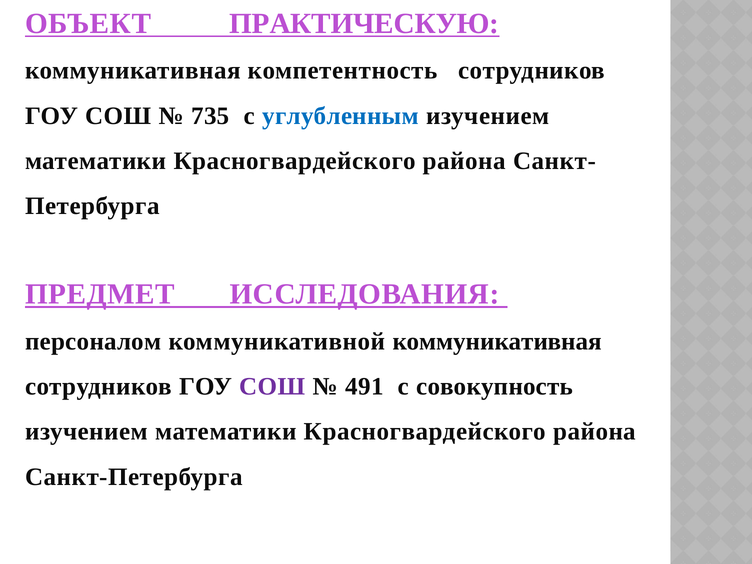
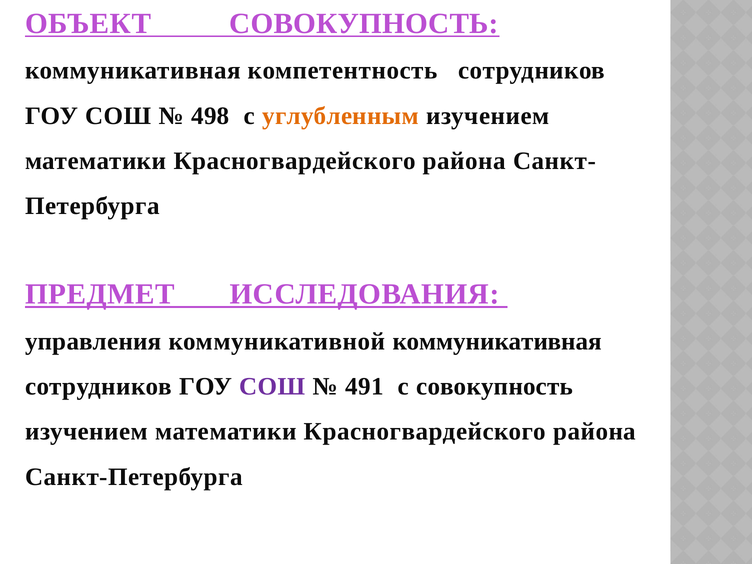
ОБЪЕКТ ПРАКТИЧЕСКУЮ: ПРАКТИЧЕСКУЮ -> СОВОКУПНОСТЬ (364, 23)
735: 735 -> 498 (210, 116)
углубленным colour: blue -> orange (341, 116)
персоналом: персоналом -> управления (93, 341)
